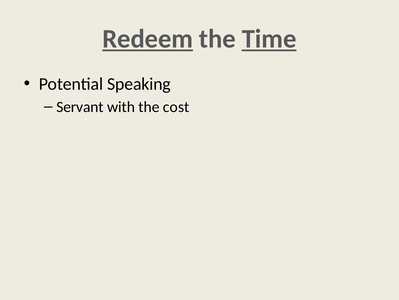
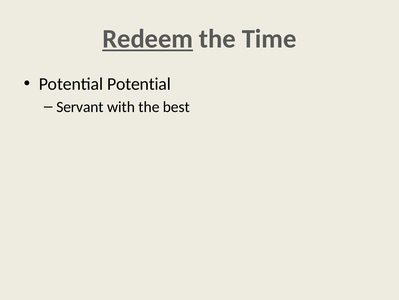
Time underline: present -> none (269, 39)
Potential Speaking: Speaking -> Potential (139, 84)
cost: cost -> best (176, 107)
